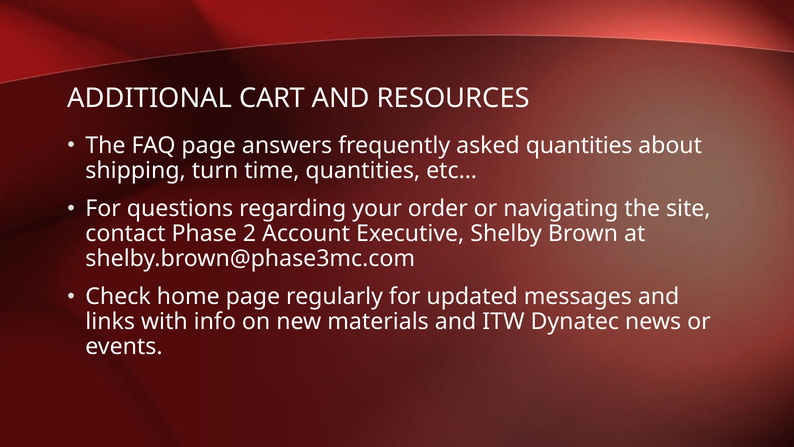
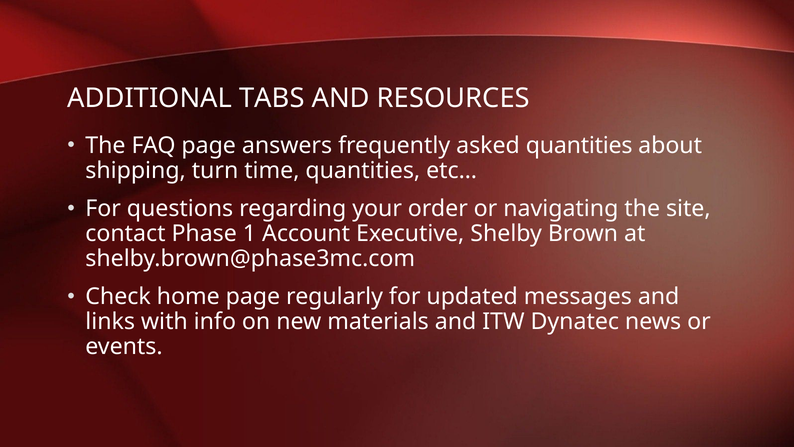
CART: CART -> TABS (272, 98)
2: 2 -> 1 (249, 233)
